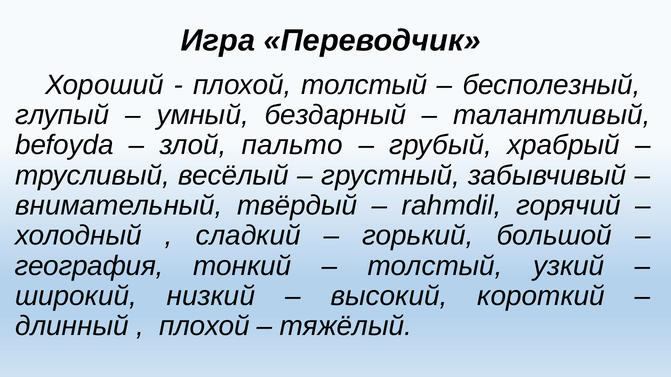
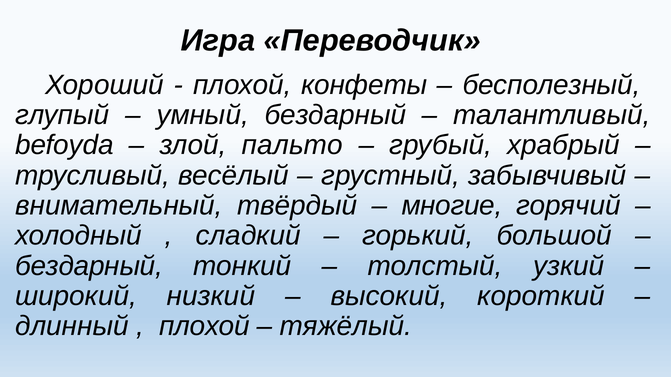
плохой толстый: толстый -> конфеты (364, 85)
rahmdil: rahmdil -> многие (452, 206)
география: география -> бездарный (89, 266)
